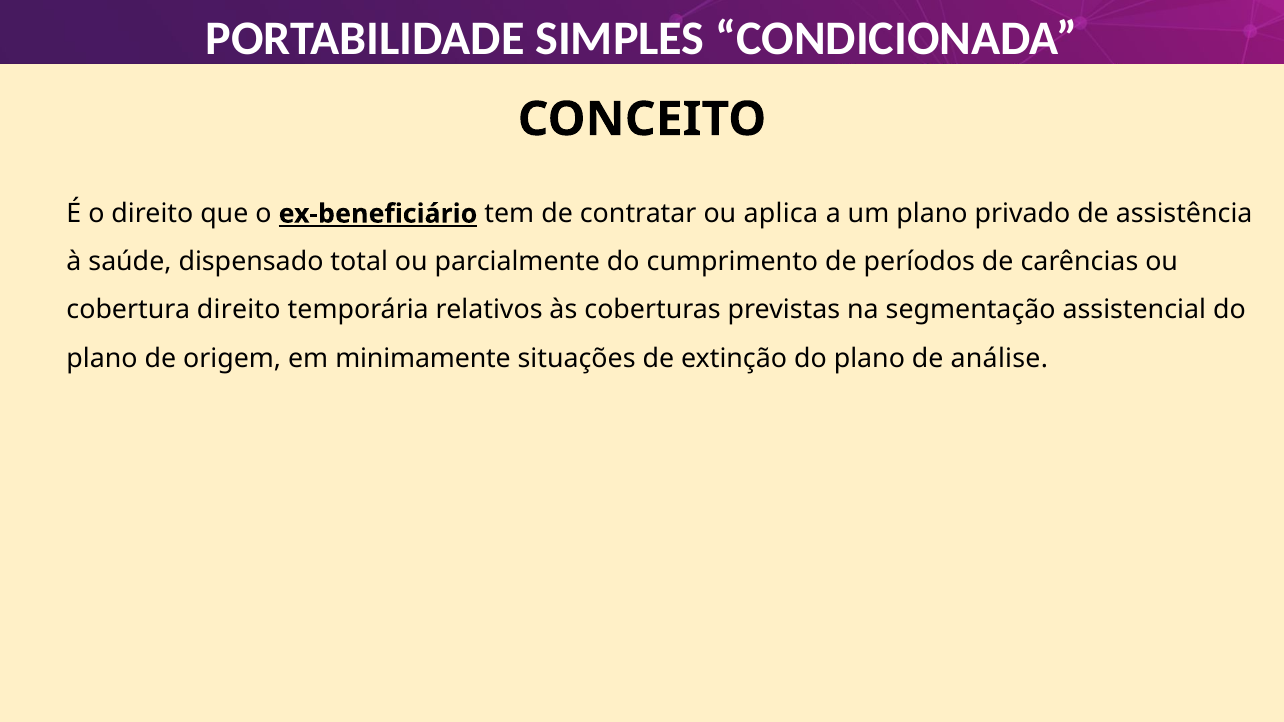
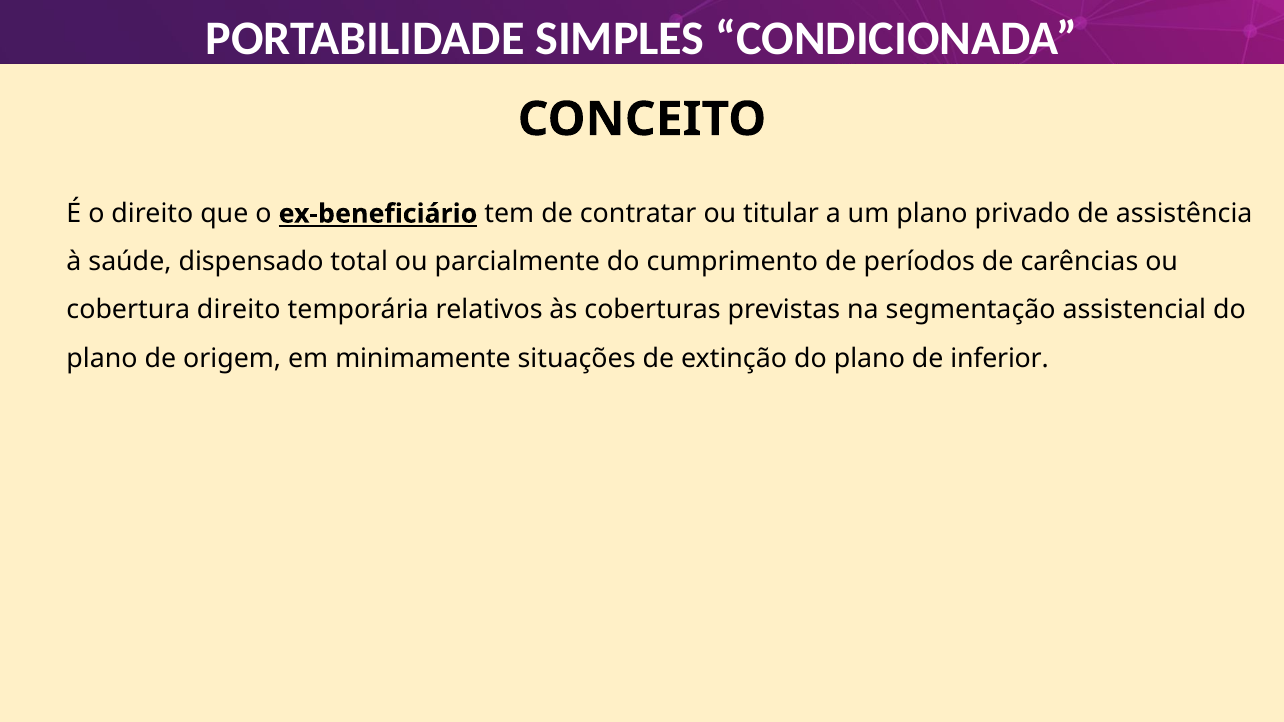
aplica: aplica -> titular (781, 214)
análise: análise -> inferior (1000, 358)
